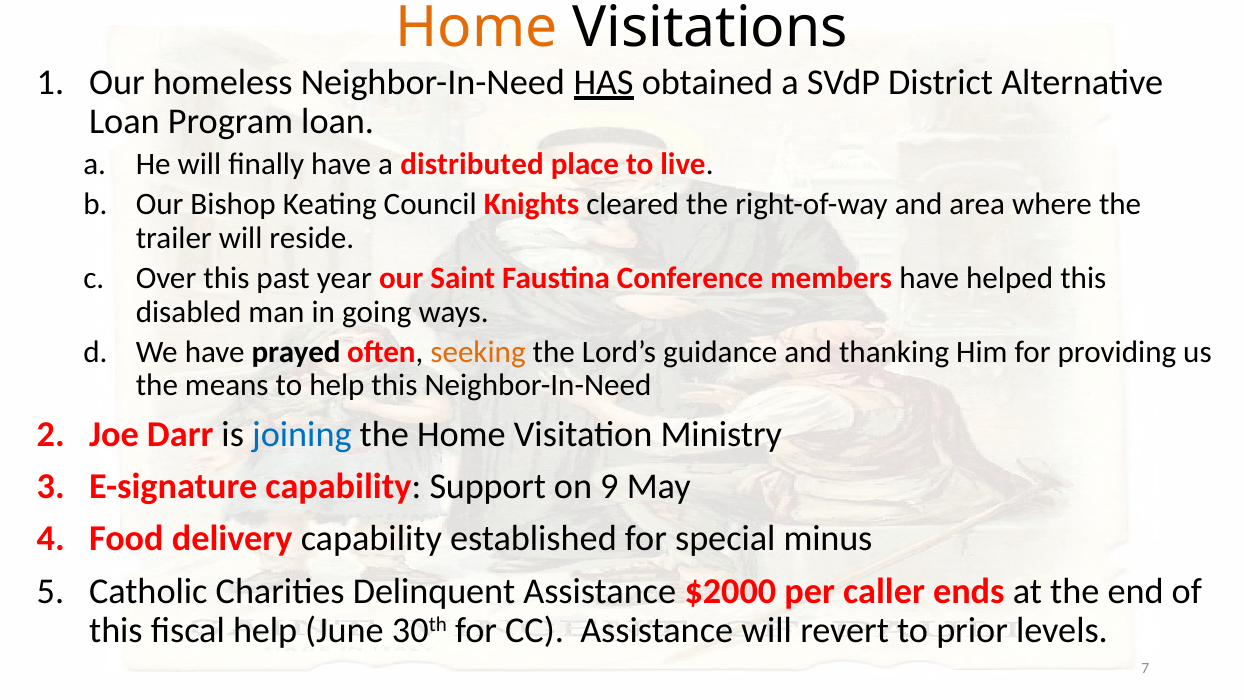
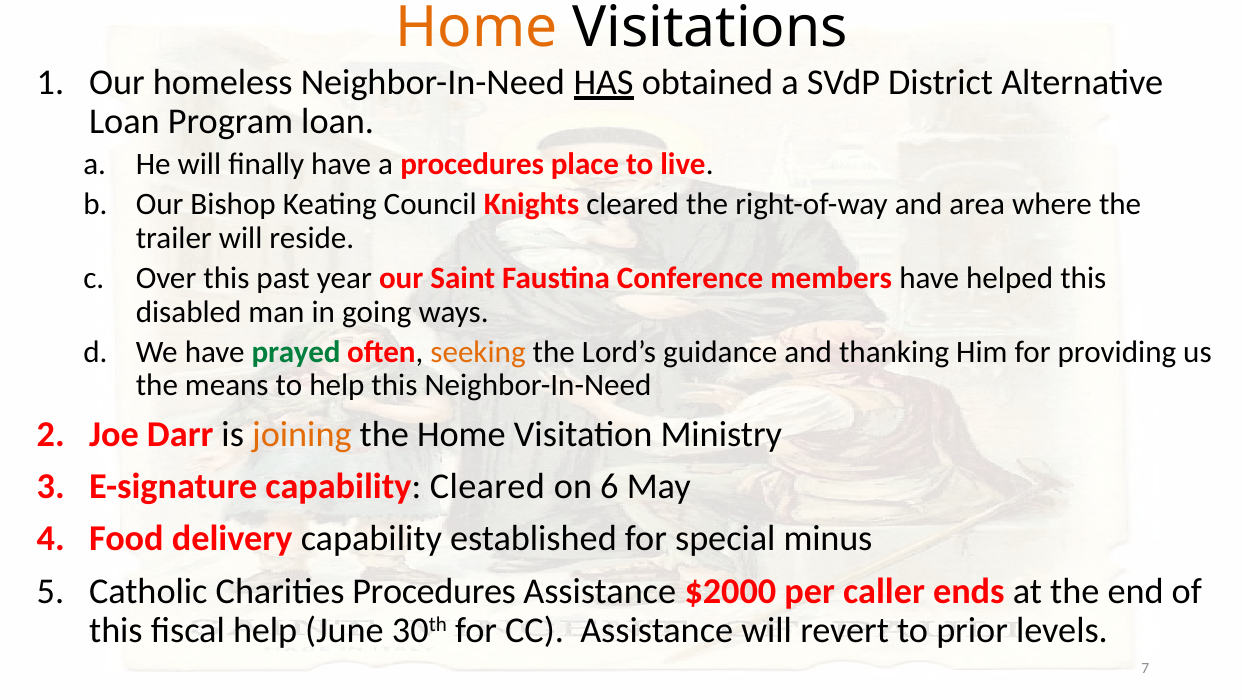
a distributed: distributed -> procedures (472, 165)
prayed colour: black -> green (296, 352)
joining colour: blue -> orange (302, 435)
capability Support: Support -> Cleared (487, 487)
9: 9 -> 6 (609, 487)
Charities Delinquent: Delinquent -> Procedures (434, 591)
